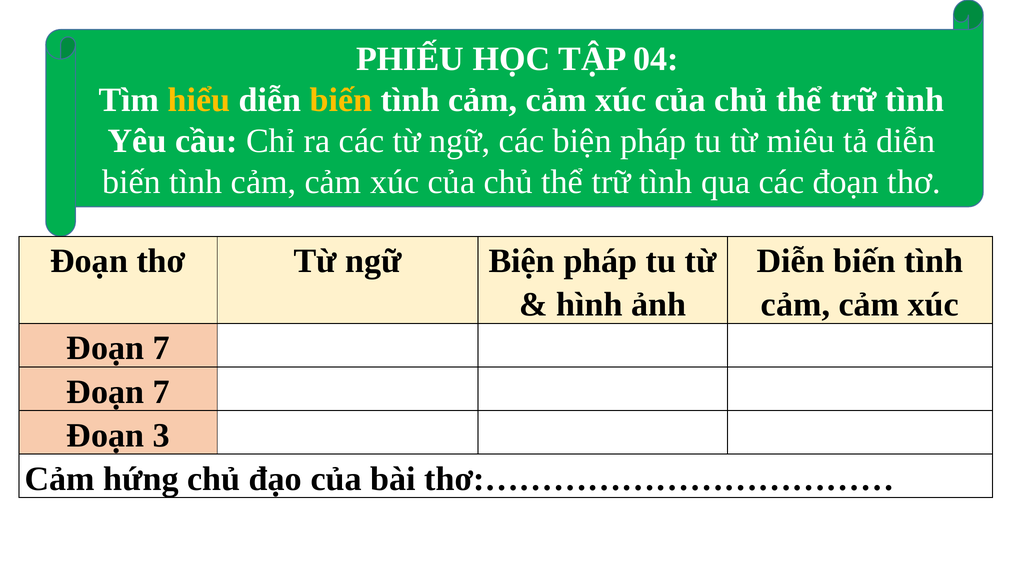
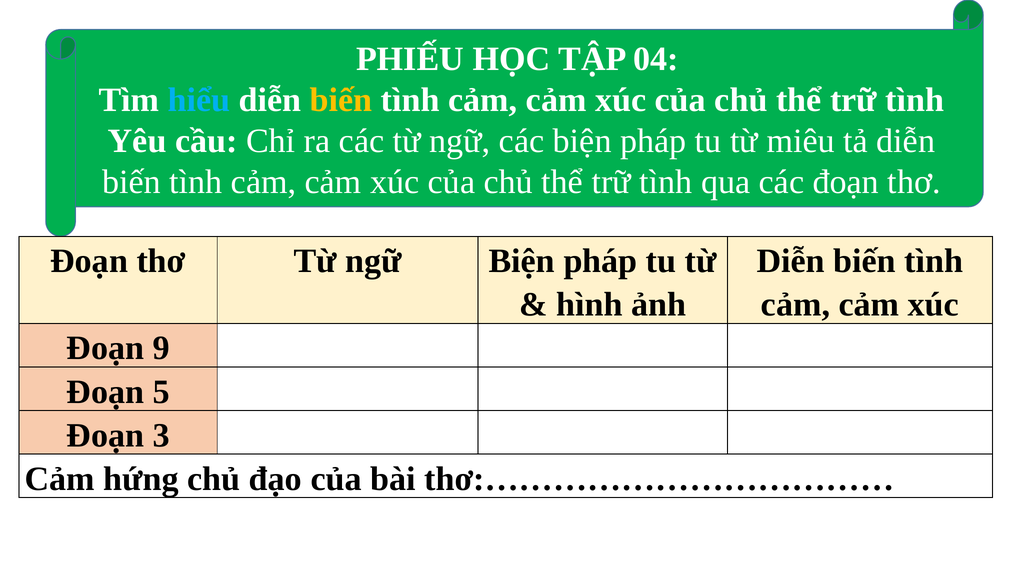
hiểu colour: yellow -> light blue (199, 100)
7: 7 -> 9 (161, 349)
7: 7 -> 5 (161, 392)
